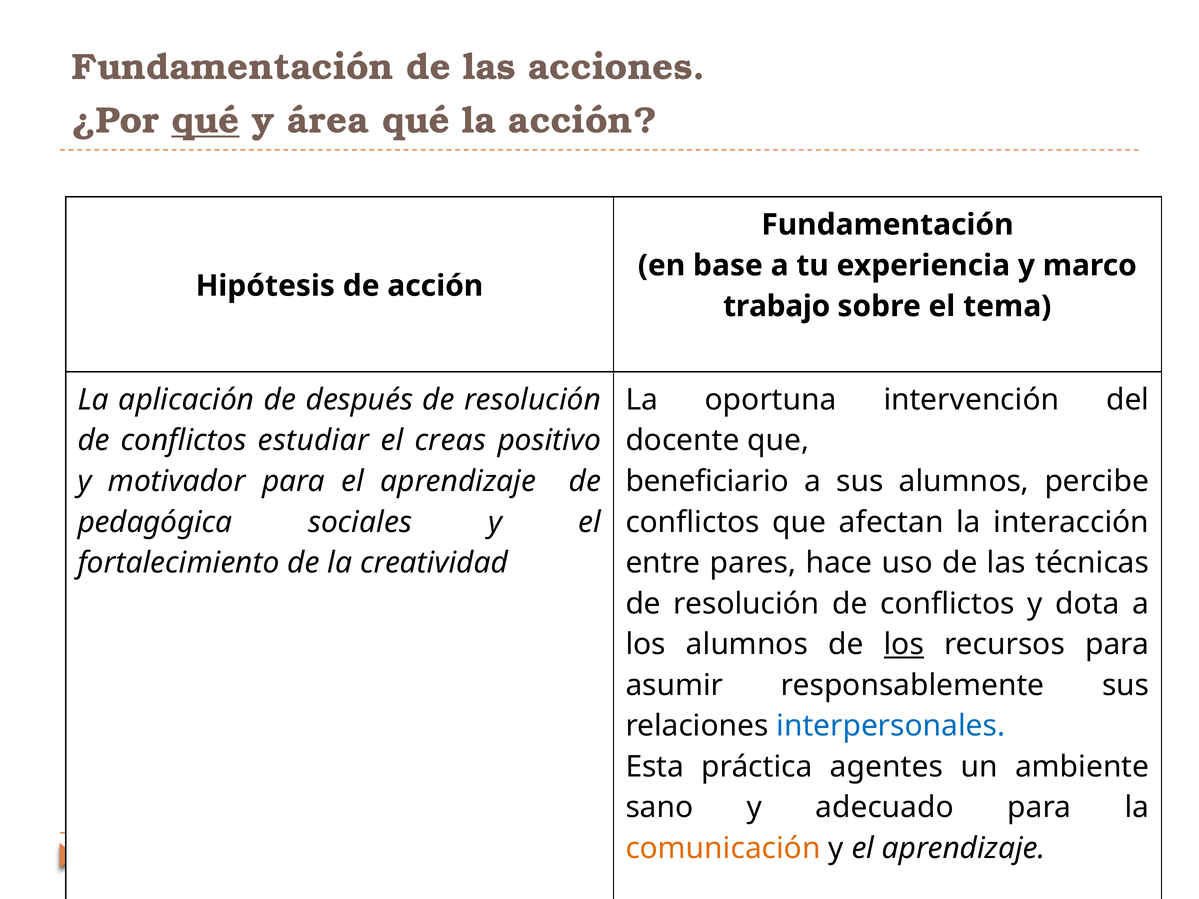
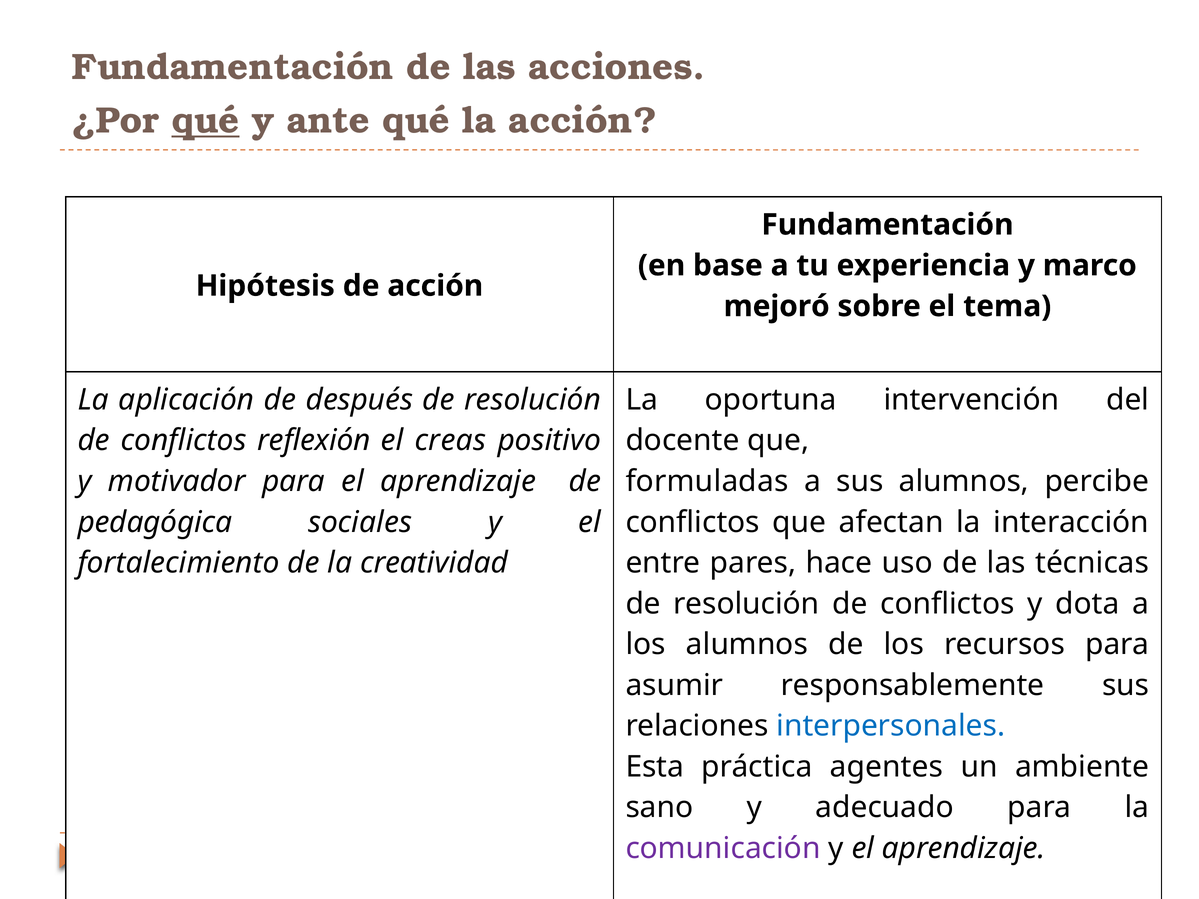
área: área -> ante (328, 121)
trabajo: trabajo -> mejoró (777, 306)
estudiar: estudiar -> reflexión (314, 441)
beneficiario: beneficiario -> formuladas (707, 482)
los underline: present -> none (904, 645)
comunicación colour: orange -> purple (723, 849)
